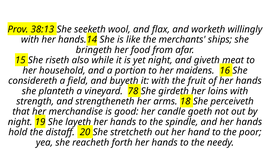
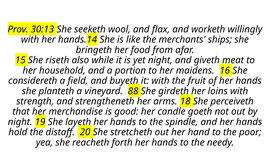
38:13: 38:13 -> 30:13 (42, 29)
78: 78 -> 88 (133, 91)
